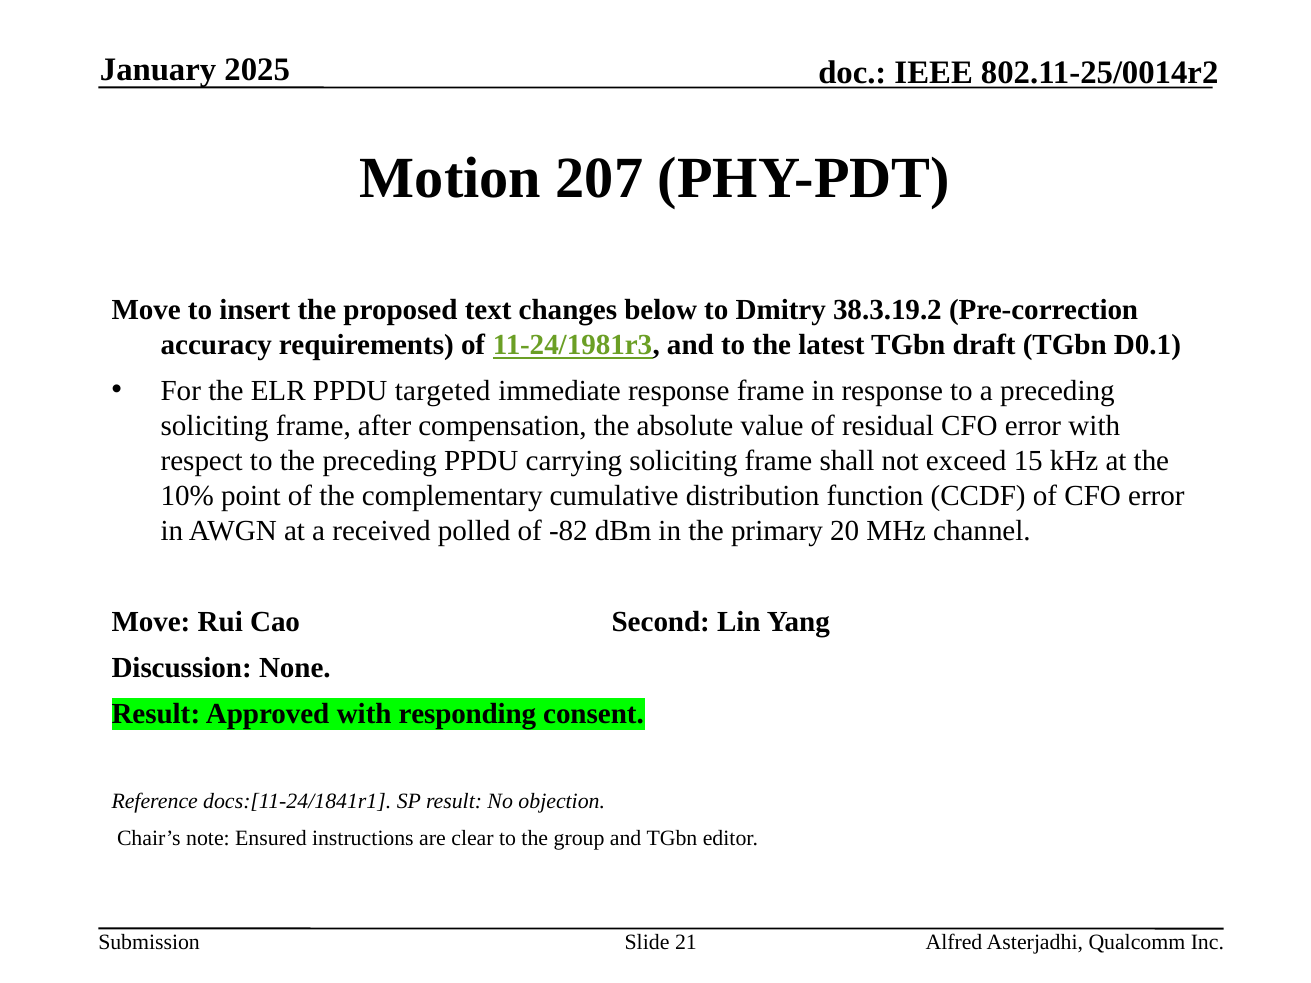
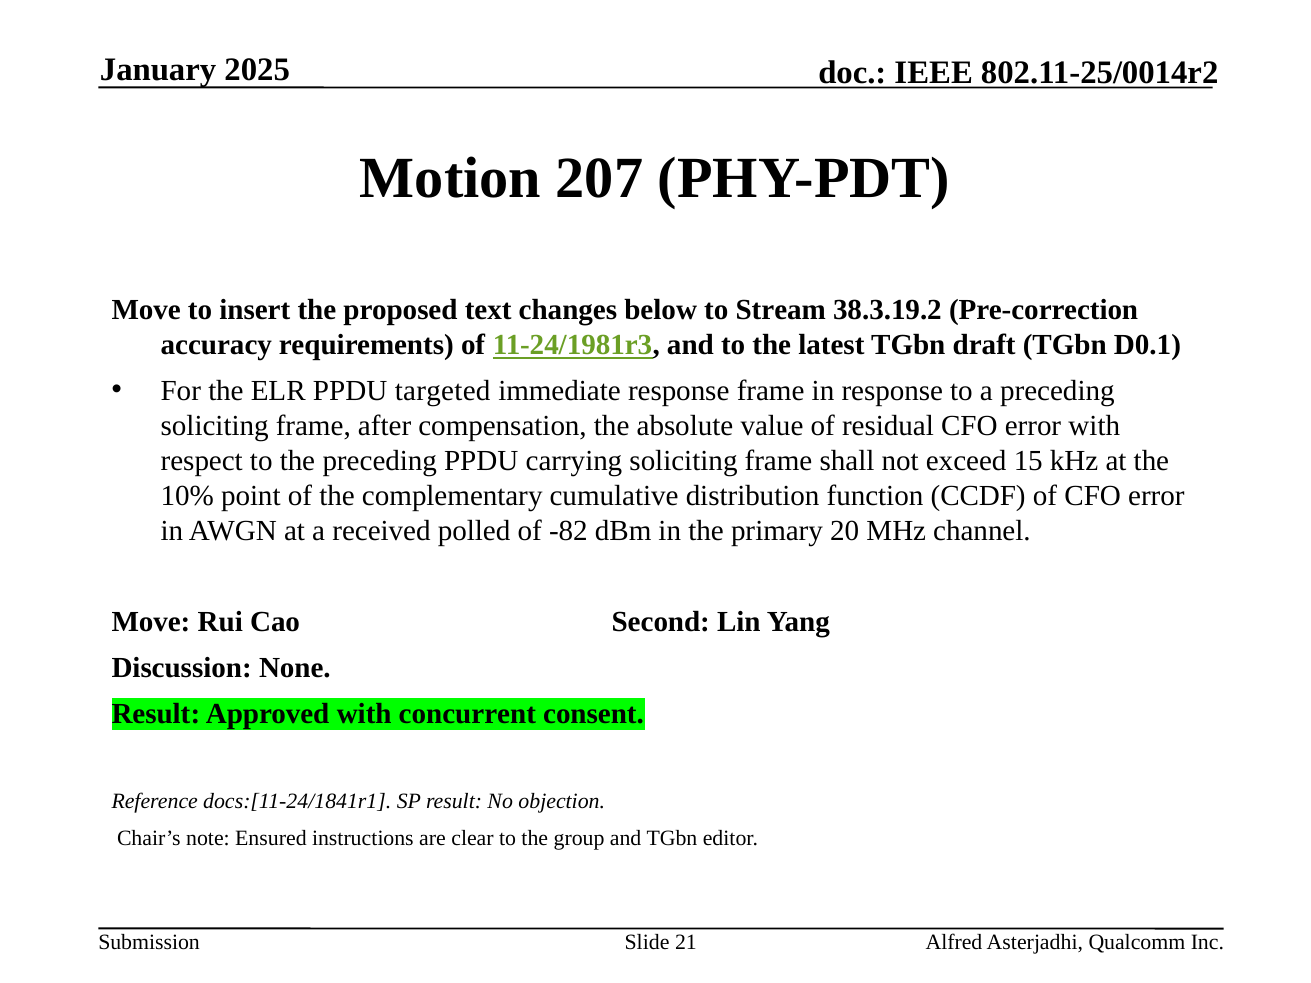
Dmitry: Dmitry -> Stream (781, 310)
responding: responding -> concurrent (467, 714)
